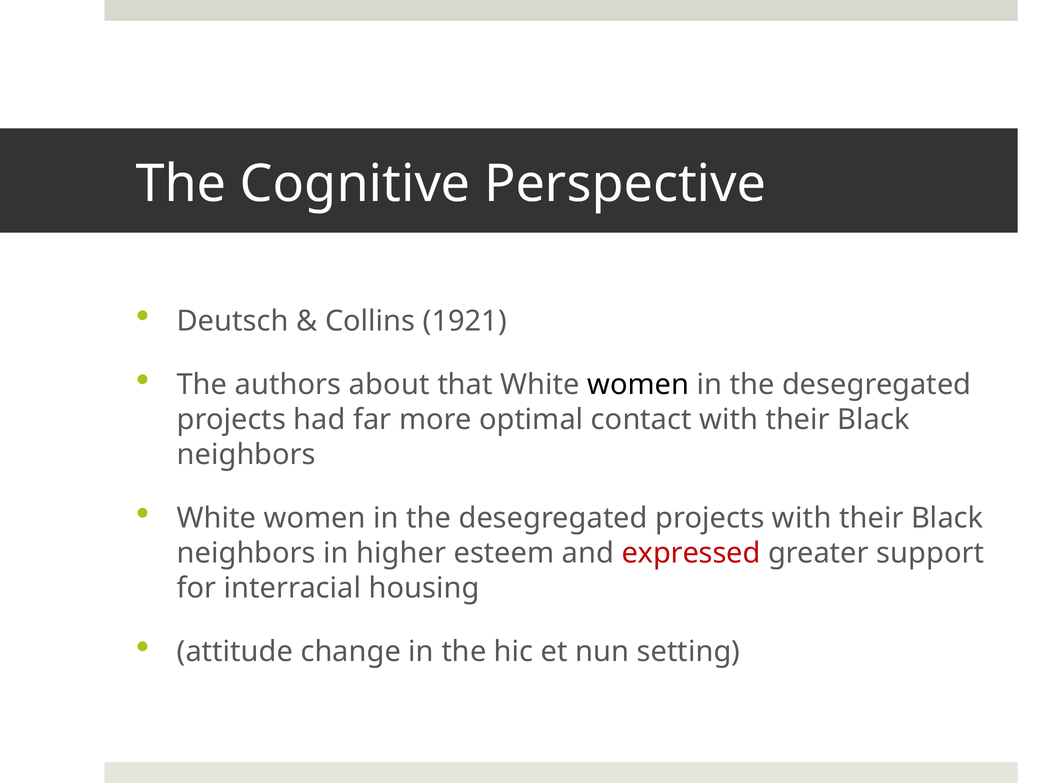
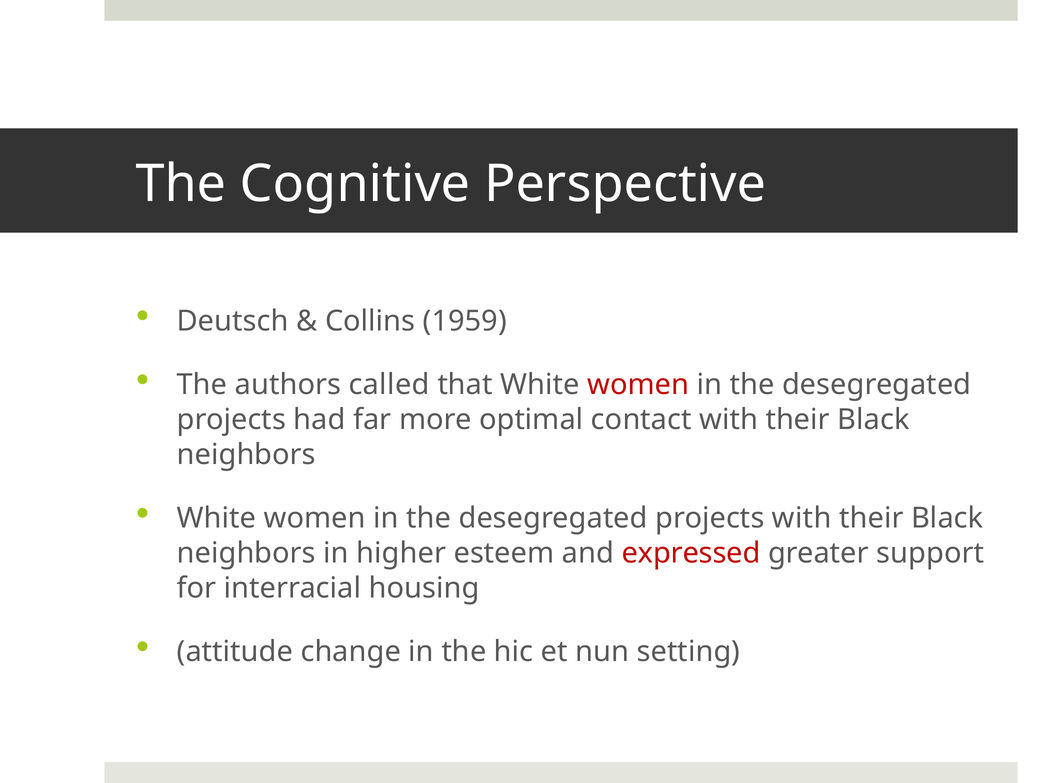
1921: 1921 -> 1959 (465, 321)
about: about -> called (389, 385)
women colour: black -> red (638, 385)
